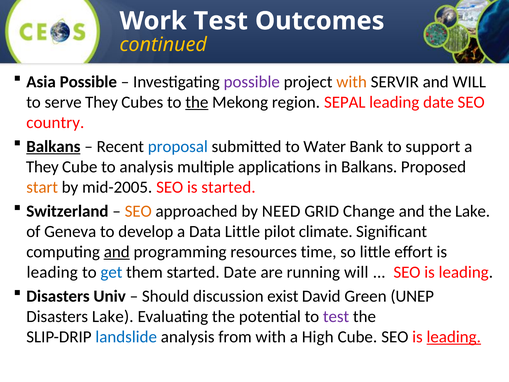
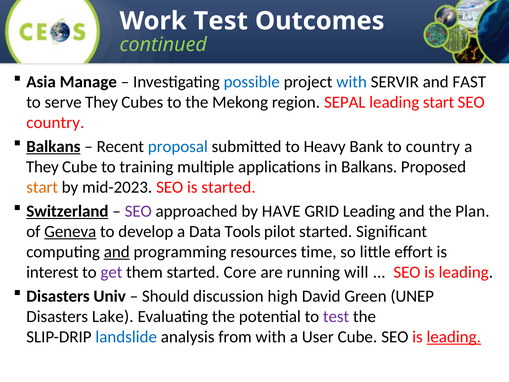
continued colour: yellow -> light green (163, 45)
Asia Possible: Possible -> Manage (88, 82)
possible colour: purple -> blue (252, 82)
with colour: orange -> blue (352, 82)
and WILL: WILL -> FAST (469, 82)
the underline: present -> none (197, 102)
leading date: date -> start (439, 102)
Water: Water -> Heavy (325, 146)
to support: support -> country (433, 146)
to analysis: analysis -> training (146, 167)
mid-2005: mid-2005 -> mid-2023 (117, 187)
Switzerland underline: none -> present (67, 211)
SEO colour: orange -> purple (138, 211)
NEED: NEED -> HAVE (281, 211)
GRID Change: Change -> Leading (369, 211)
the Lake: Lake -> Plan (472, 211)
Geneva underline: none -> present (70, 231)
Data Little: Little -> Tools (243, 231)
pilot climate: climate -> started (326, 231)
leading: leading -> interest (52, 272)
get colour: blue -> purple (111, 272)
started Date: Date -> Core (240, 272)
exist: exist -> high (283, 296)
High: High -> User (318, 337)
